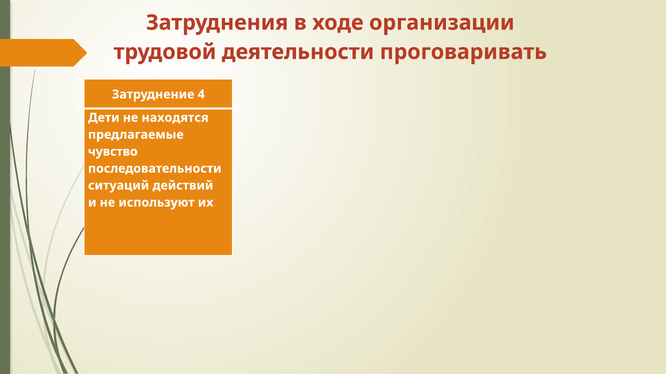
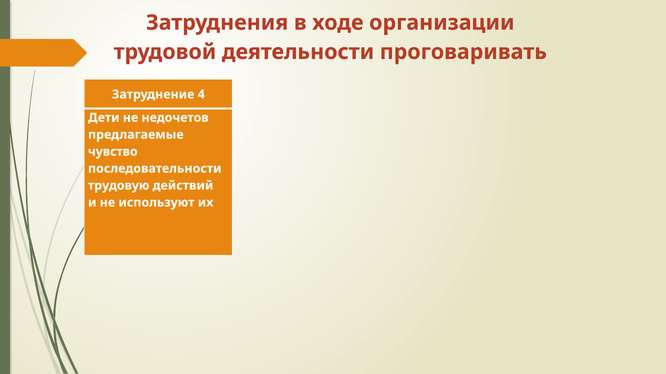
находятся: находятся -> недочетов (175, 118)
ситуаций: ситуаций -> трудовую (119, 186)
